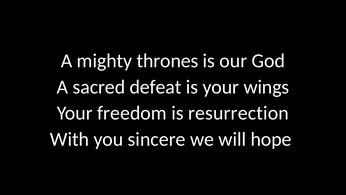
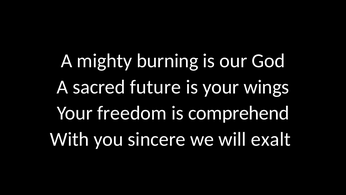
thrones: thrones -> burning (167, 61)
defeat: defeat -> future (155, 87)
resurrection: resurrection -> comprehend (239, 113)
hope: hope -> exalt (271, 139)
